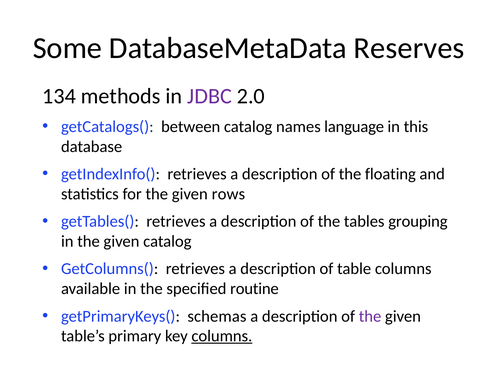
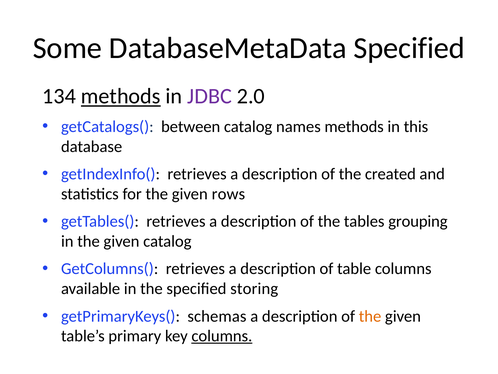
DatabaseMetaData Reserves: Reserves -> Specified (409, 48)
methods underline: none -> present (121, 96)
names language: language -> methods (354, 127)
floating: floating -> created (390, 174)
routine: routine -> storing (254, 288)
the colour: purple -> orange (370, 316)
